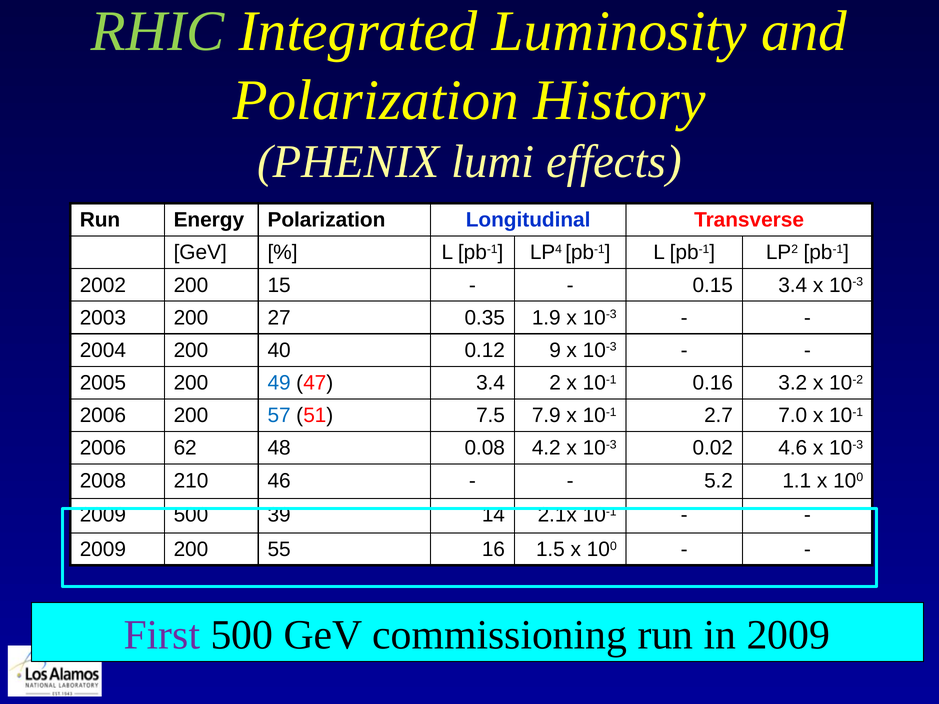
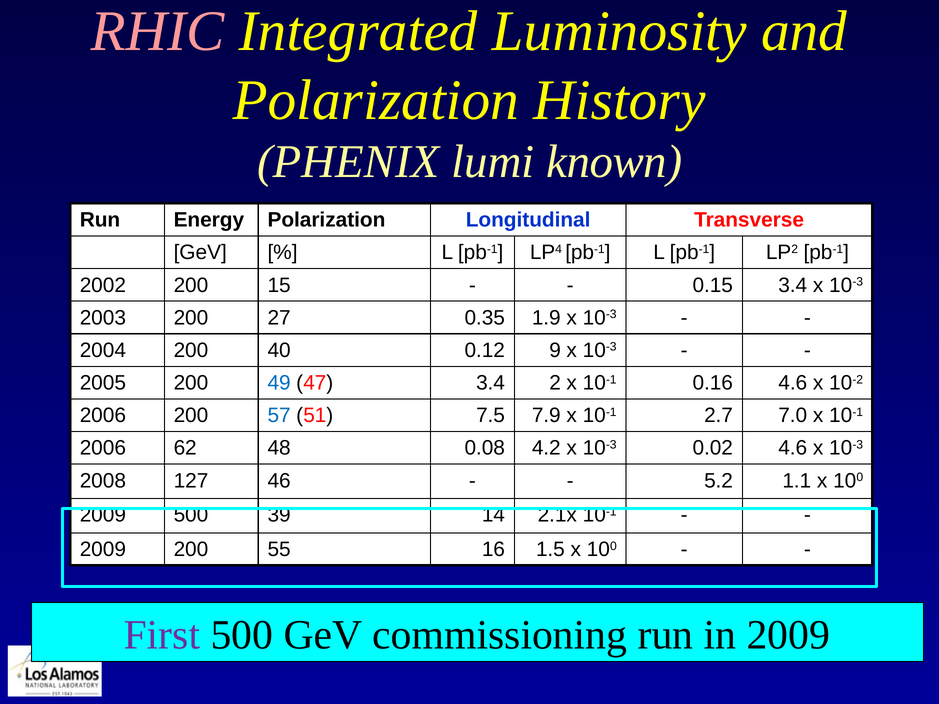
RHIC colour: light green -> pink (158, 31)
effects: effects -> known (614, 162)
0.16 3.2: 3.2 -> 4.6 (793, 383)
210: 210 -> 127 (191, 481)
